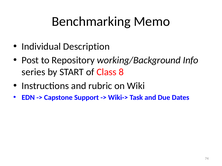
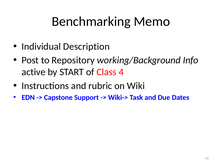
series: series -> active (34, 72)
8: 8 -> 4 (121, 72)
